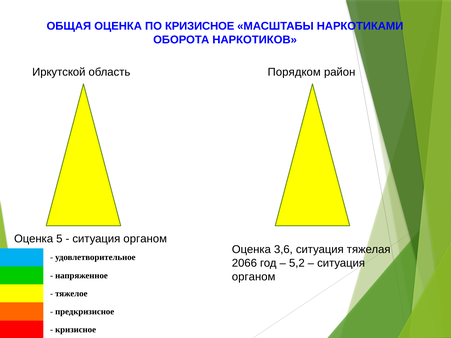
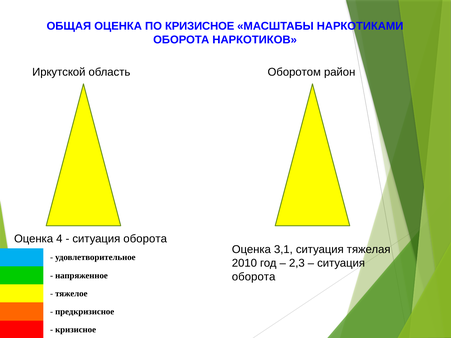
Порядком: Порядком -> Оборотом (294, 72)
5: 5 -> 4 (59, 239)
органом: органом -> оборота (145, 239)
3,6: 3,6 -> 3,1 (283, 250)
2066: 2066 -> 2010 (244, 263)
5,2: 5,2 -> 2,3 (297, 263)
органом: органом -> оборота (254, 277)
